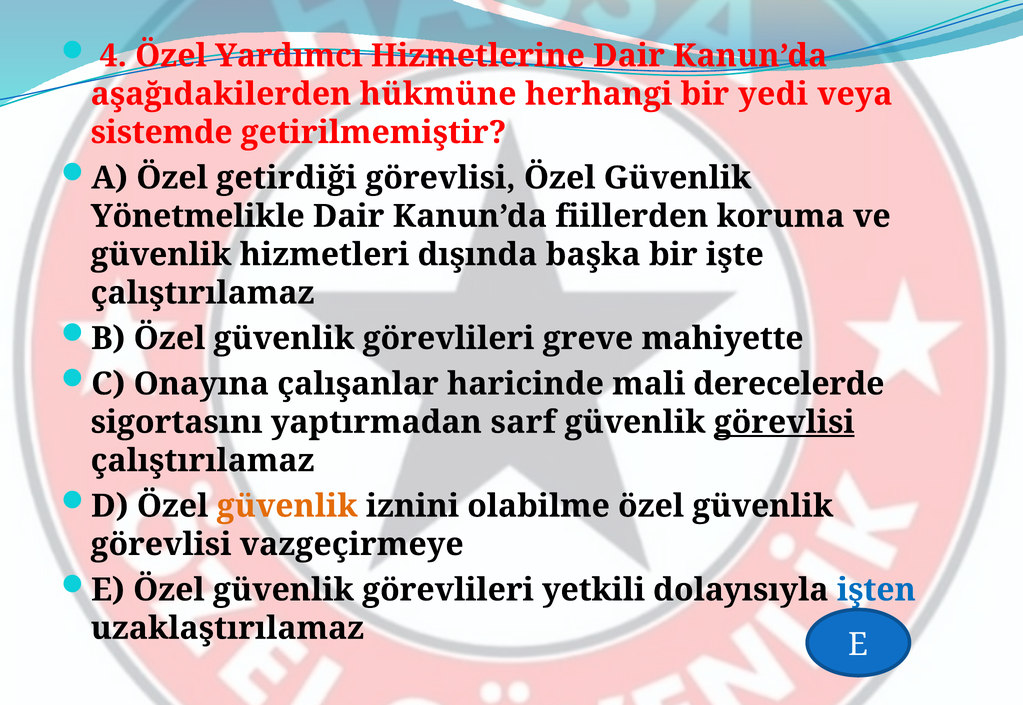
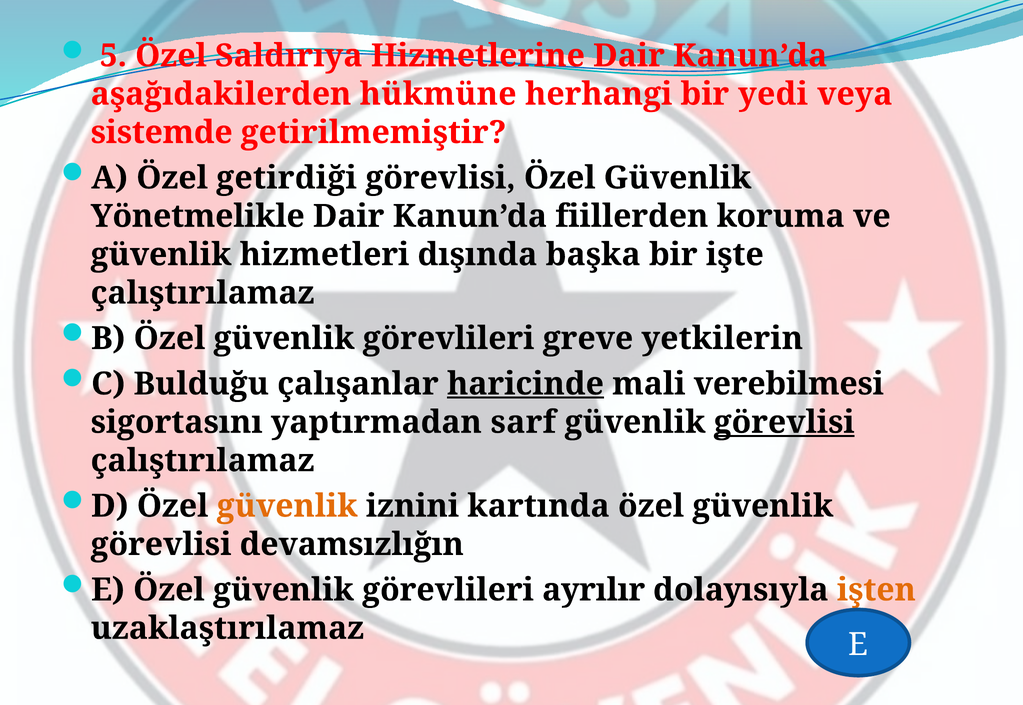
4: 4 -> 5 (113, 56)
Yardımcı: Yardımcı -> Saldırıya (289, 56)
mahiyette: mahiyette -> yetkilerin (722, 338)
Onayına: Onayına -> Bulduğu (201, 384)
haricinde underline: none -> present (525, 384)
derecelerde: derecelerde -> verebilmesi (789, 384)
olabilme: olabilme -> kartında (538, 506)
vazgeçirmeye: vazgeçirmeye -> devamsızlığın (352, 544)
yetkili: yetkili -> ayrılır (594, 590)
işten colour: blue -> orange (876, 590)
